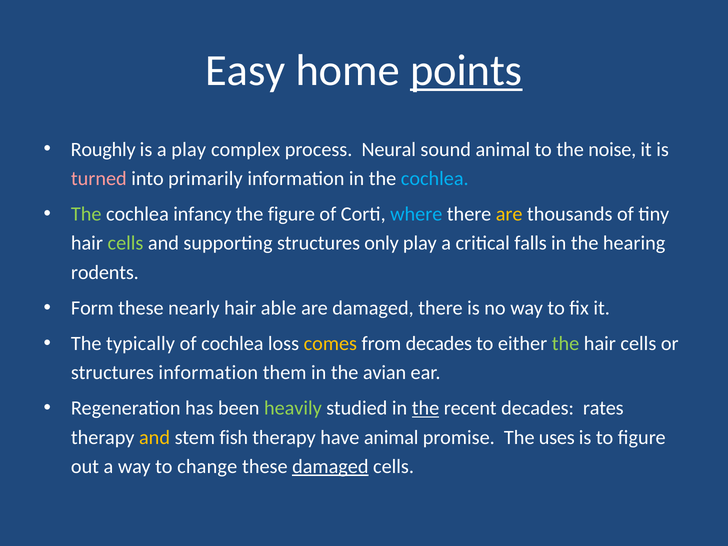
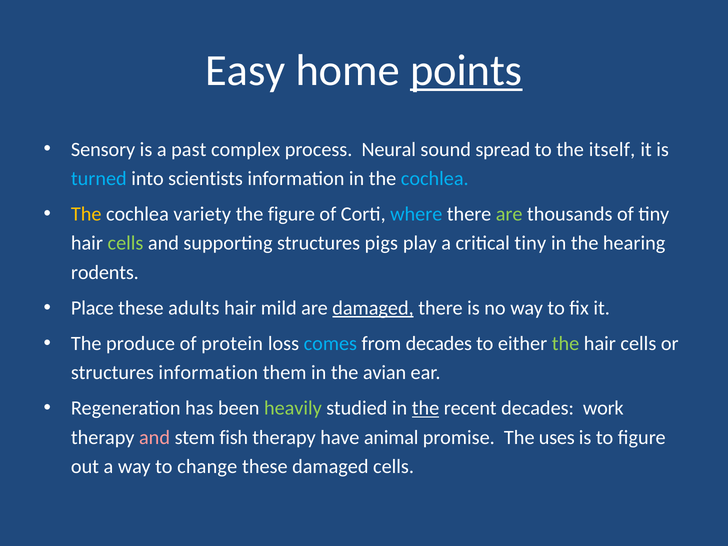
Roughly: Roughly -> Sensory (103, 149)
a play: play -> past (189, 149)
sound animal: animal -> spread (503, 149)
noise: noise -> itself (612, 149)
turned colour: pink -> light blue (99, 179)
primarily: primarily -> scientists (206, 179)
The colour: light green -> yellow (86, 214)
infancy: infancy -> variety (202, 214)
are colour: yellow -> light green (509, 214)
only: only -> pigs (381, 243)
critical falls: falls -> tiny (530, 243)
Form: Form -> Place (92, 308)
nearly: nearly -> adults (194, 308)
able: able -> mild (279, 308)
damaged underline: none -> present (373, 308)
typically: typically -> produce (140, 344)
of cochlea: cochlea -> protein (232, 344)
comes colour: yellow -> light blue (330, 344)
rates: rates -> work (603, 408)
and colour: yellow -> pink (155, 437)
damaged underline: present -> none (330, 467)
